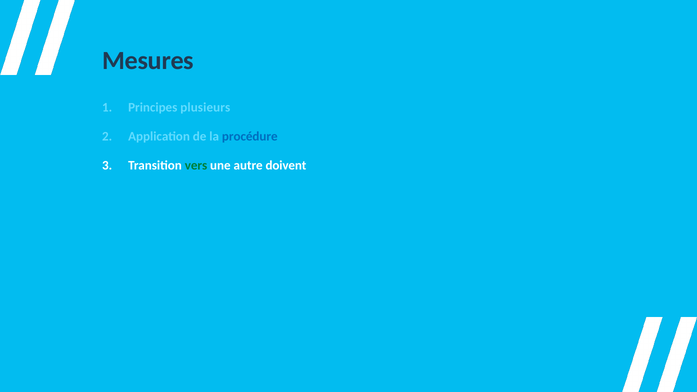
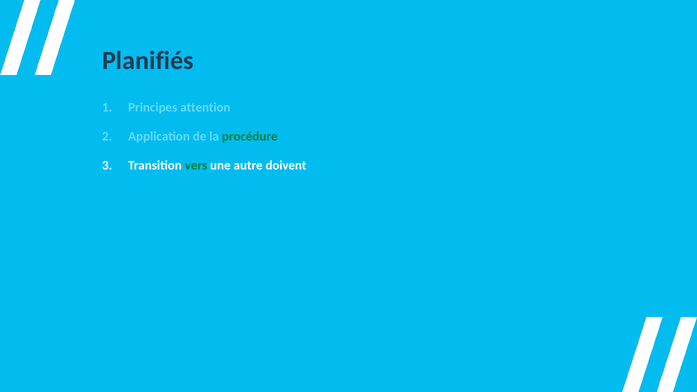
Mesures: Mesures -> Planifiés (148, 60)
plusieurs: plusieurs -> attention (205, 108)
procédure colour: blue -> green (250, 137)
